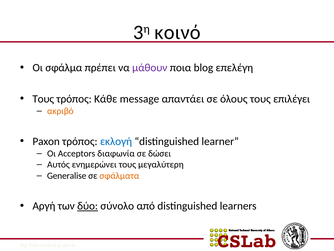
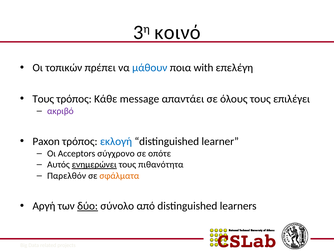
σφάλμα: σφάλμα -> τοπικών (64, 68)
μάθουν colour: purple -> blue (150, 68)
blog: blog -> with (204, 68)
ακριβό colour: orange -> purple (60, 111)
διαφωνία: διαφωνία -> σύγχρονο (116, 153)
δώσει: δώσει -> οπότε (160, 153)
ενημερώνει underline: none -> present (94, 164)
μεγαλύτερη: μεγαλύτερη -> πιθανότητα (161, 164)
Generalise: Generalise -> Παρελθόν (67, 175)
